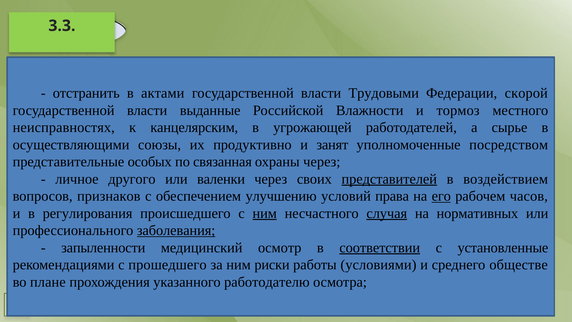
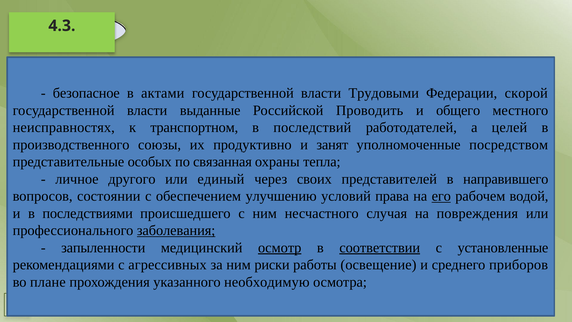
3.3: 3.3 -> 4.3 (62, 26)
отстранить: отстранить -> безопасное (86, 93)
Влажности: Влажности -> Проводить (370, 110)
тормоз: тормоз -> общего (458, 110)
канцелярским: канцелярским -> транспортном (194, 127)
угрожающей: угрожающей -> последствий (312, 127)
сырье: сырье -> целей (509, 127)
осуществляющими: осуществляющими -> производственного (71, 145)
охраны через: через -> тепла (322, 162)
валенки: валенки -> единый (221, 179)
представителей underline: present -> none (389, 179)
воздействием: воздействием -> направившего (506, 179)
признаков: признаков -> состоянии (109, 196)
часов: часов -> водой (529, 196)
регулирования: регулирования -> последствиями (88, 213)
ним underline: present -> none (265, 213)
случая underline: present -> none (387, 213)
нормативных: нормативных -> повреждения (477, 213)
осмотр underline: none -> present (280, 248)
прошедшего: прошедшего -> агрессивных (167, 265)
условиями: условиями -> освещение (378, 265)
обществе: обществе -> приборов (519, 265)
работодателю: работодателю -> необходимую (267, 282)
